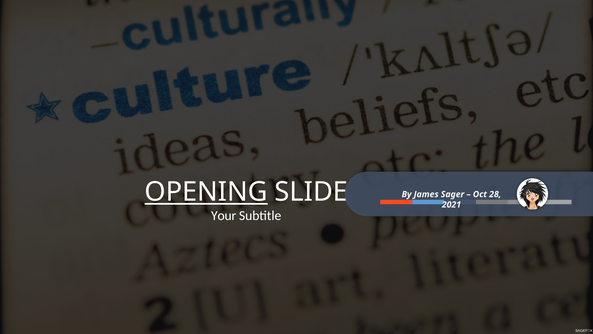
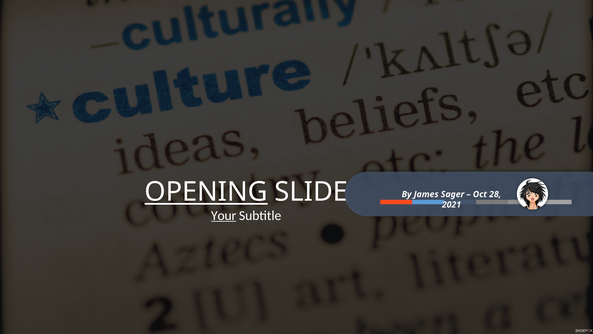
Your underline: none -> present (224, 215)
